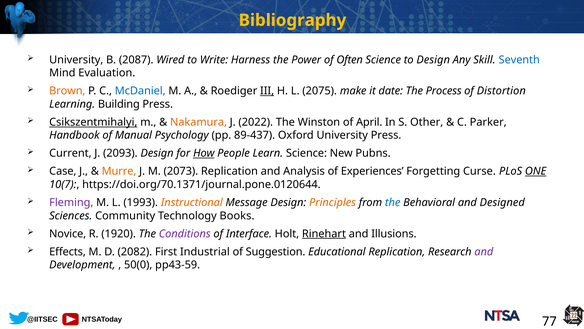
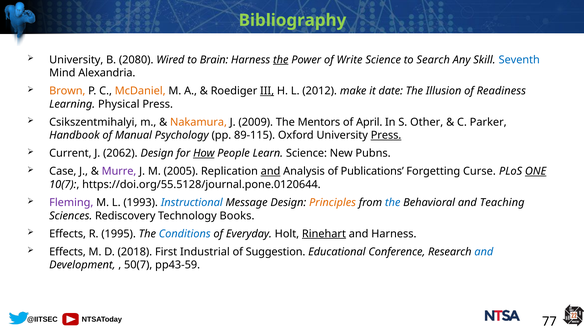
Bibliography colour: yellow -> light green (292, 20)
2087: 2087 -> 2080 (136, 60)
Write: Write -> Brain (214, 60)
the underline: none -> present (281, 60)
Often: Often -> Write (350, 60)
to Design: Design -> Search (433, 60)
Evaluation: Evaluation -> Alexandria (107, 73)
McDaniel colour: blue -> orange (140, 91)
2075: 2075 -> 2012 (320, 91)
Process: Process -> Illusion (444, 91)
Distortion: Distortion -> Readiness (501, 91)
Building: Building -> Physical (119, 104)
Csikszentmihalyi underline: present -> none (93, 122)
2022: 2022 -> 2009 (256, 122)
Winston: Winston -> Mentors (319, 122)
89-437: 89-437 -> 89-115 (255, 135)
Press underline: none -> present (386, 135)
2093: 2093 -> 2062 (120, 153)
Murre colour: orange -> purple (119, 171)
2073: 2073 -> 2005 (181, 171)
and underline: none -> present (271, 171)
Experiences: Experiences -> Publications (372, 171)
https://doi.org/70.1371/journal.pone.0120644: https://doi.org/70.1371/journal.pone.0120644 -> https://doi.org/55.5128/journal.pone.0120644 (201, 184)
Instructional colour: orange -> blue (192, 202)
Designed: Designed -> Teaching (502, 202)
Community: Community -> Rediscovery (125, 215)
Novice: Novice -> Effects (68, 233)
1920: 1920 -> 1995 (119, 233)
Conditions colour: purple -> blue (185, 233)
Interface: Interface -> Everyday (249, 233)
and Illusions: Illusions -> Harness (394, 233)
2082: 2082 -> 2018 (135, 251)
Educational Replication: Replication -> Conference (397, 251)
and colour: purple -> blue (484, 251)
50(0: 50(0 -> 50(7 (138, 265)
